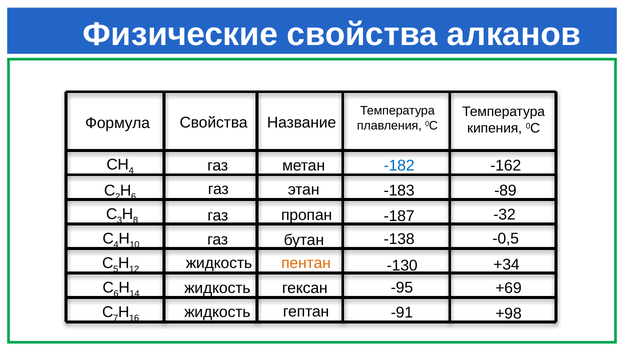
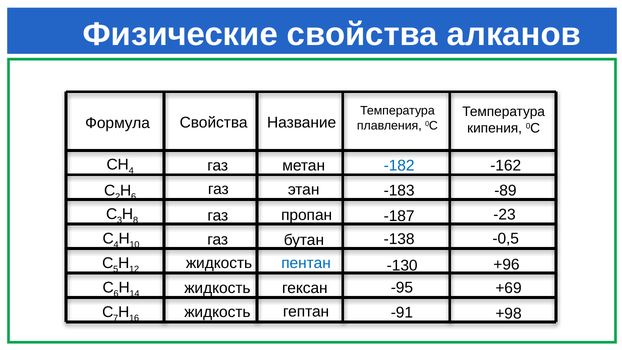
-32: -32 -> -23 (505, 215)
пентан colour: orange -> blue (306, 263)
+34: +34 -> +96 (506, 265)
